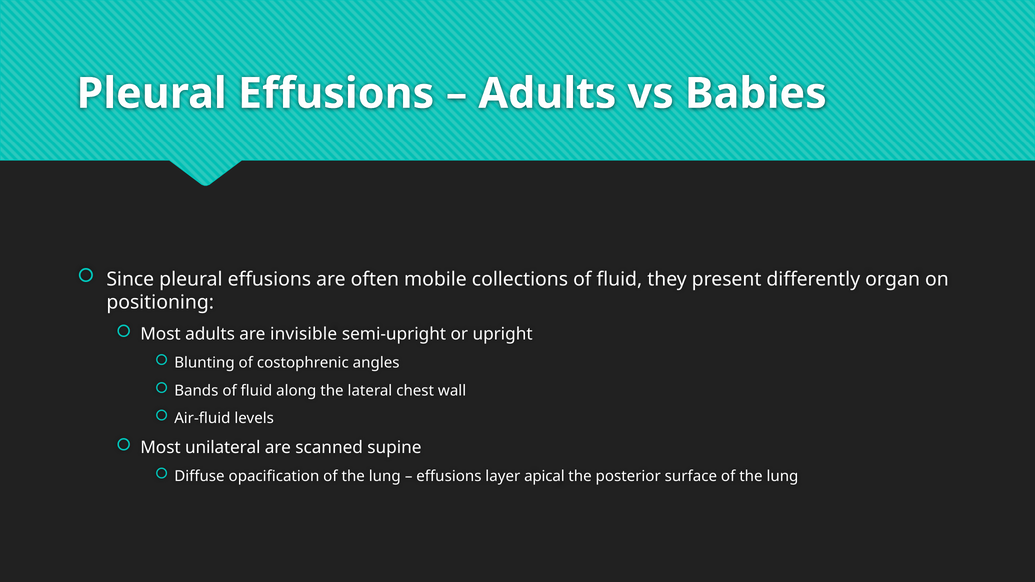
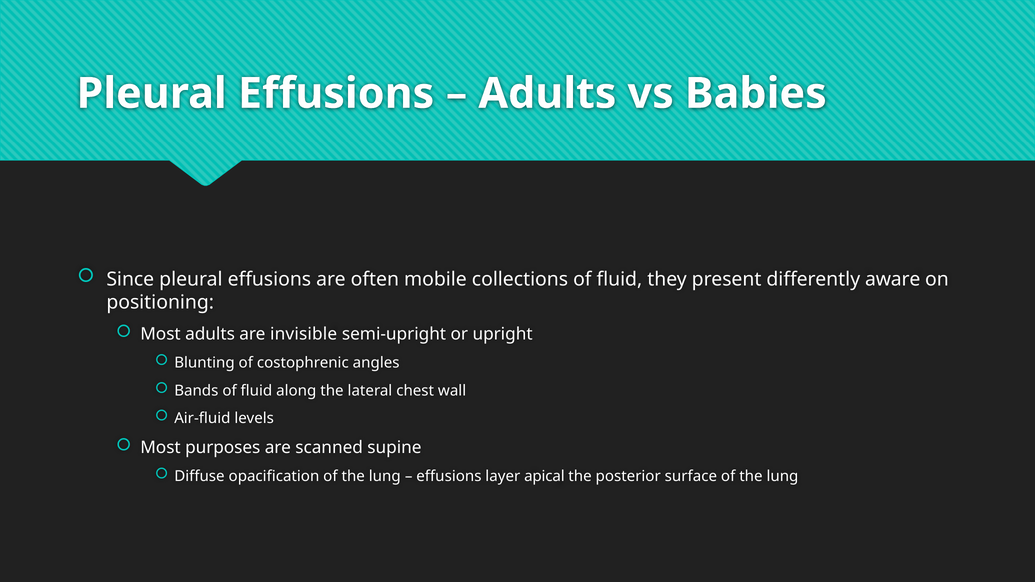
organ: organ -> aware (893, 279)
unilateral: unilateral -> purposes (223, 448)
